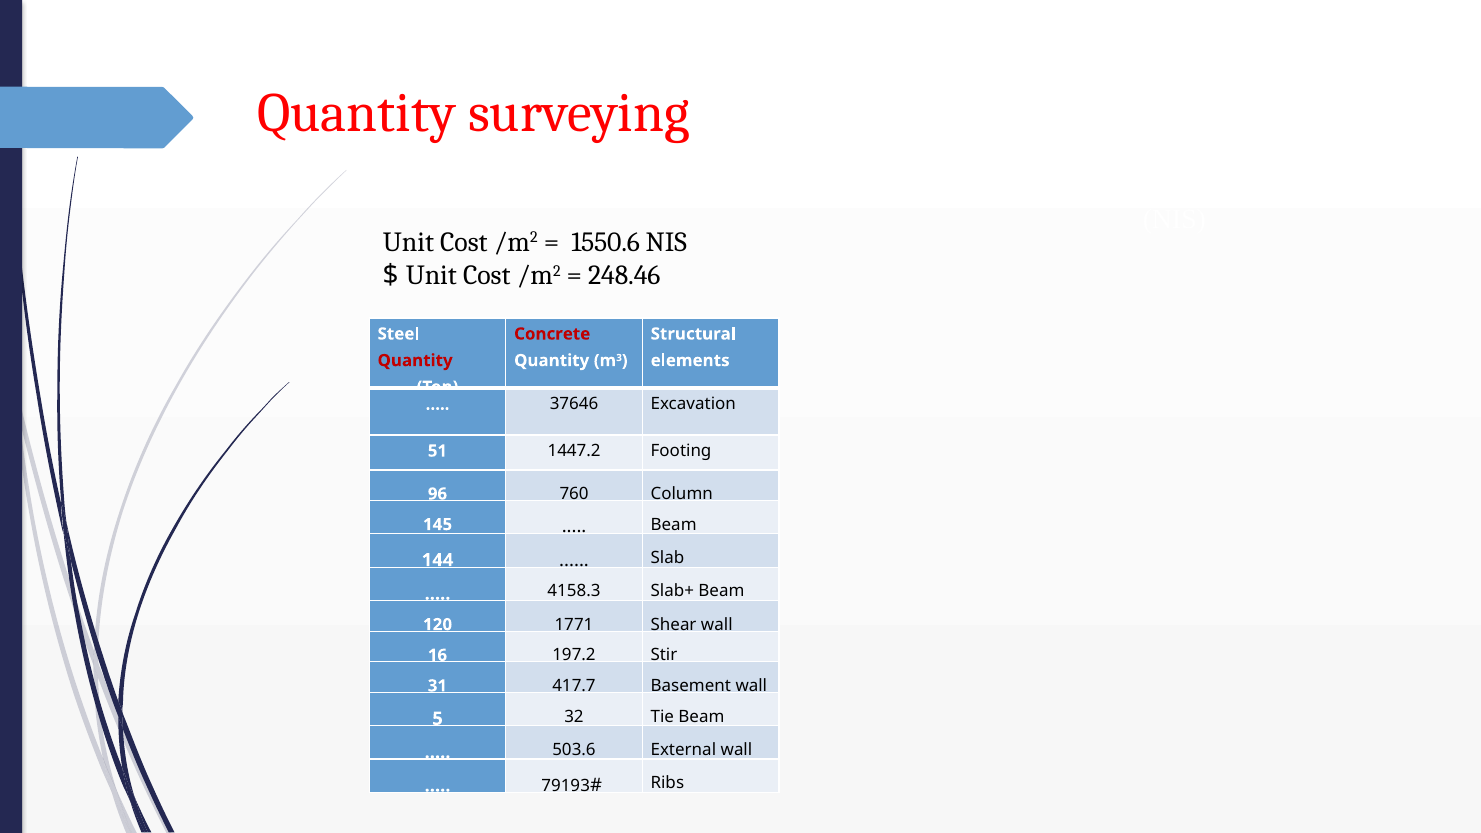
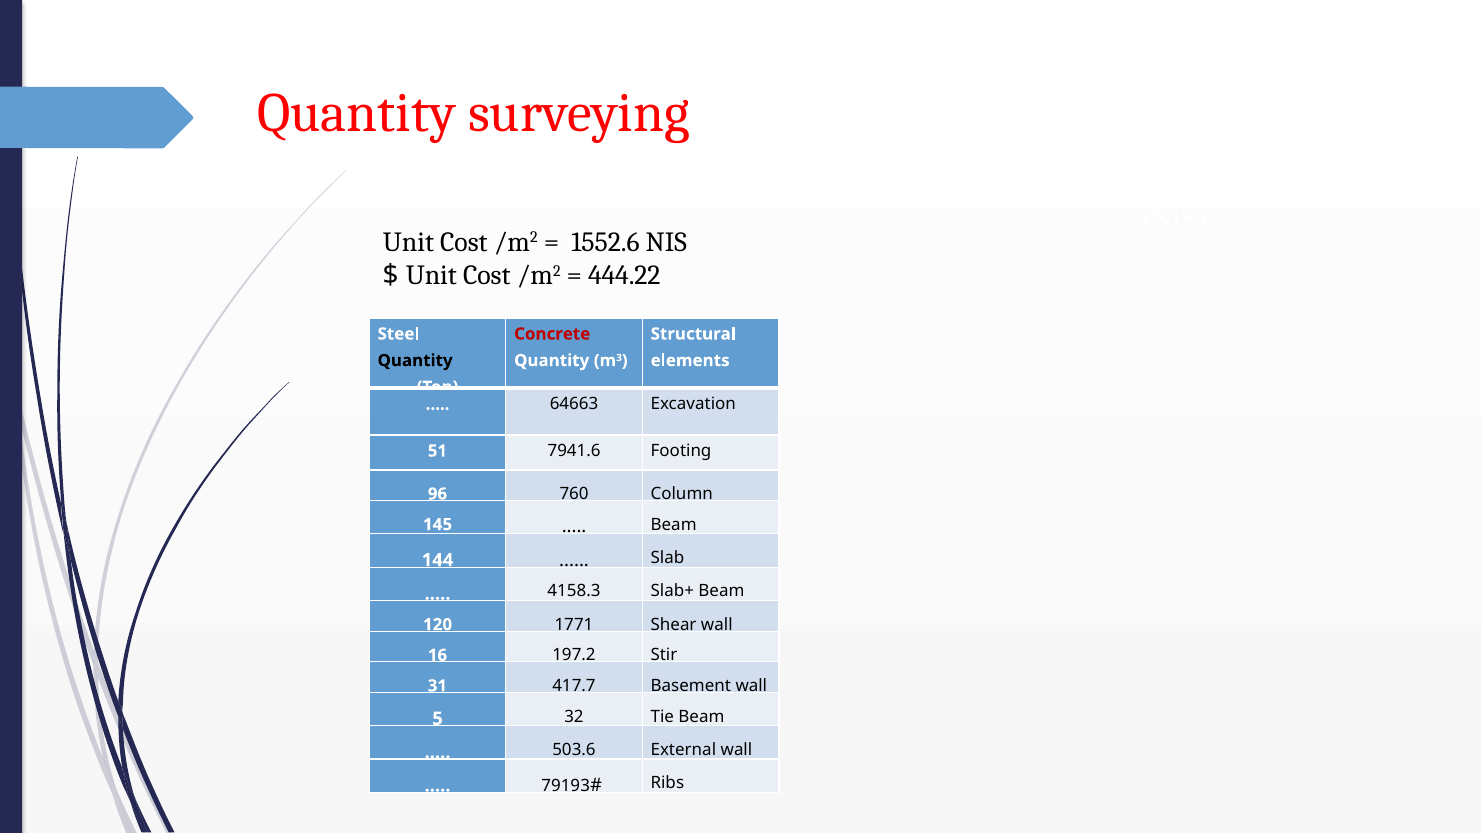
1550.6: 1550.6 -> 1552.6 (605, 242)
248.46: 248.46 -> 444.22 (624, 275)
Quantity colour: red -> black (415, 361)
37646: 37646 -> 64663 (574, 404)
1447.2: 1447.2 -> 7941.6 (574, 451)
